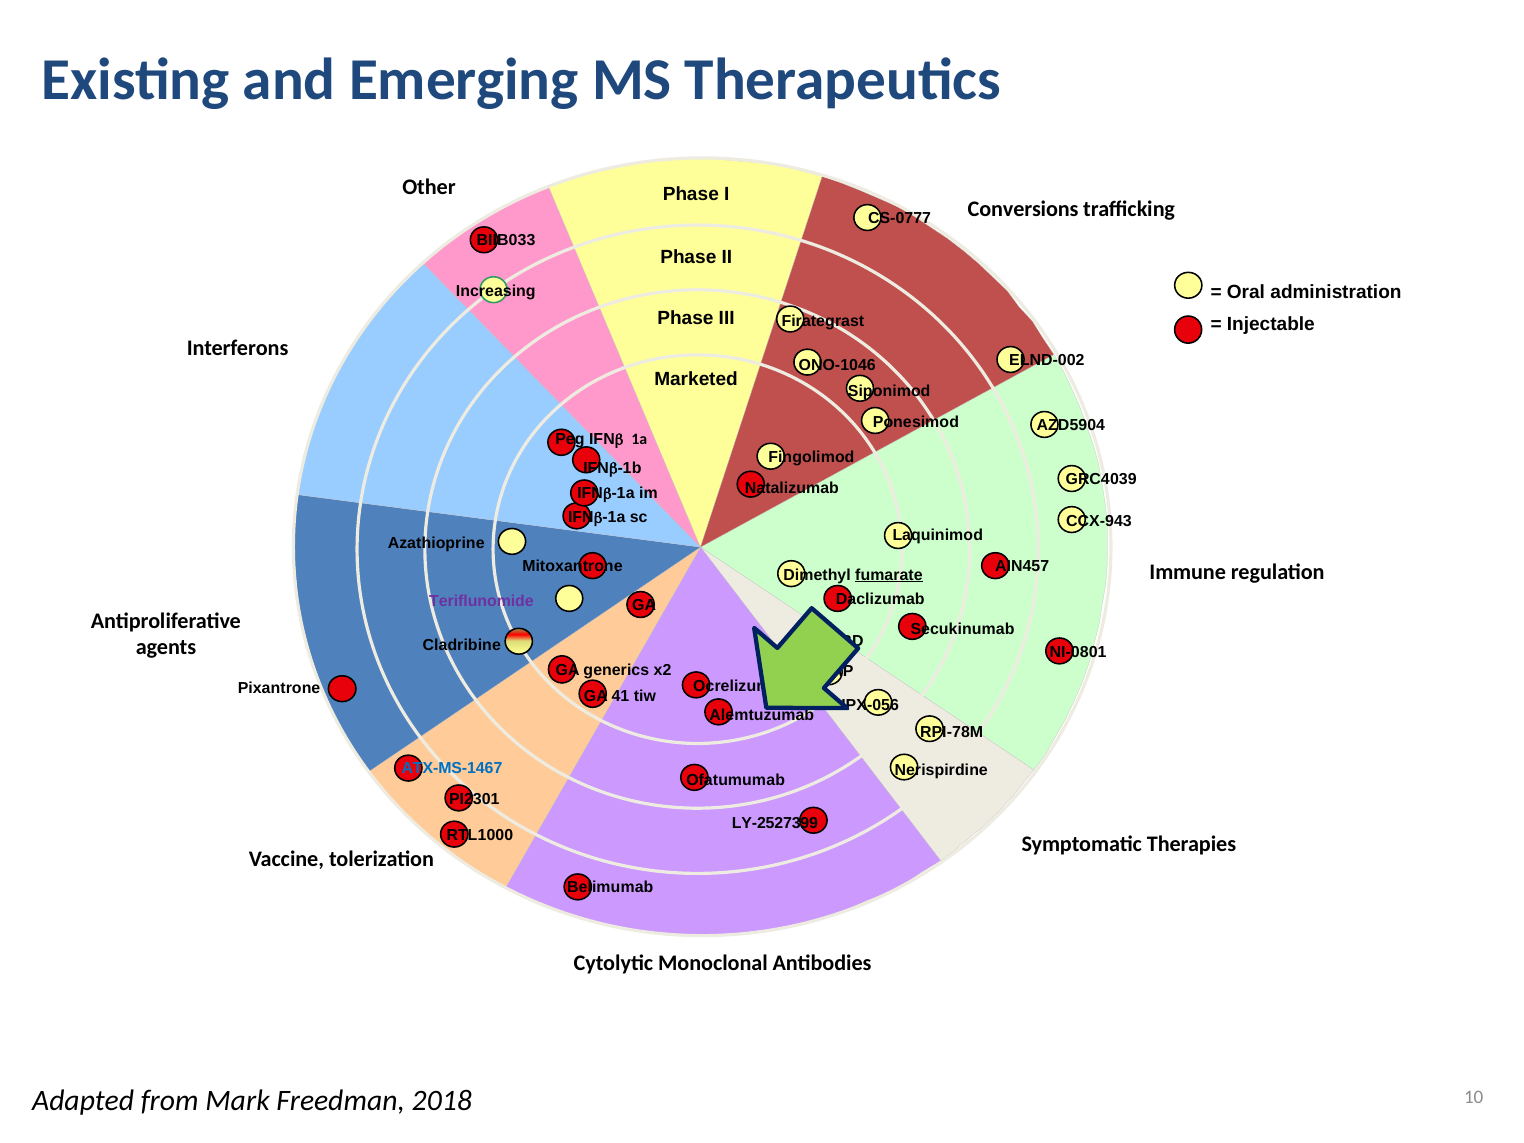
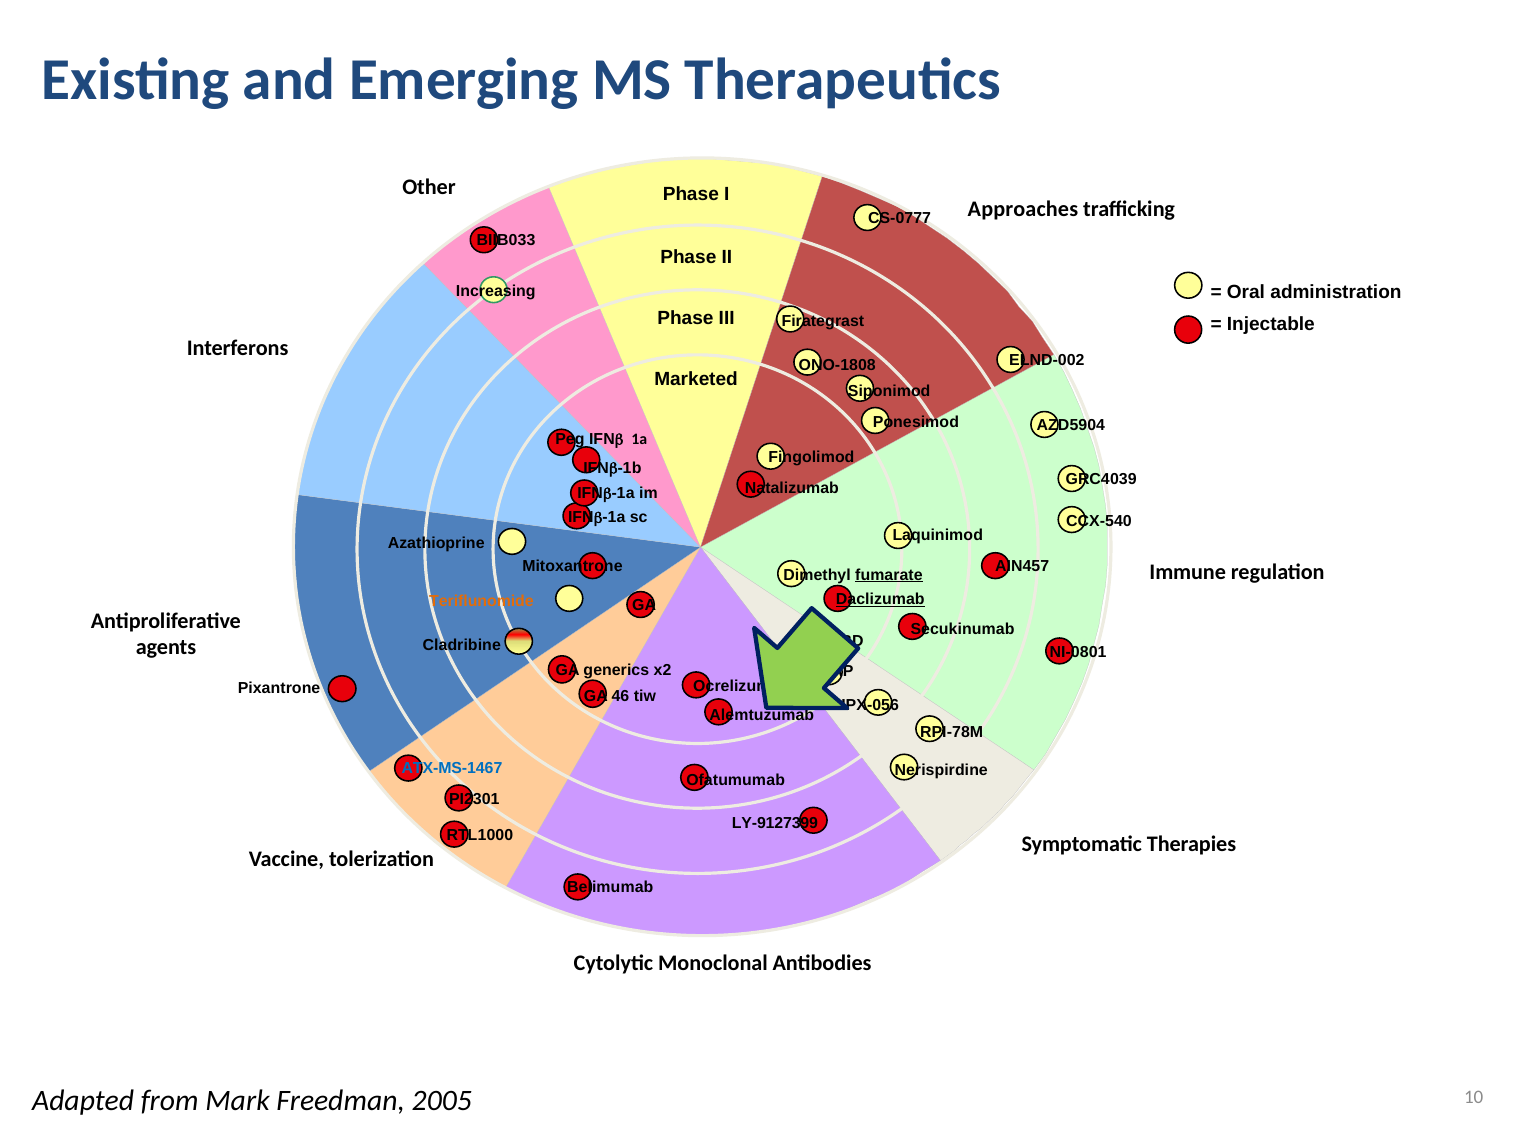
Conversions: Conversions -> Approaches (1023, 210)
ONO-1046: ONO-1046 -> ONO-1808 (837, 365)
CCX-943: CCX-943 -> CCX-540 (1099, 521)
Daclizumab underline: none -> present (880, 599)
Teriflunomide colour: purple -> orange (481, 601)
41: 41 -> 46 (620, 696)
LY-2527399: LY-2527399 -> LY-9127399 (775, 823)
2018: 2018 -> 2005 (442, 1100)
